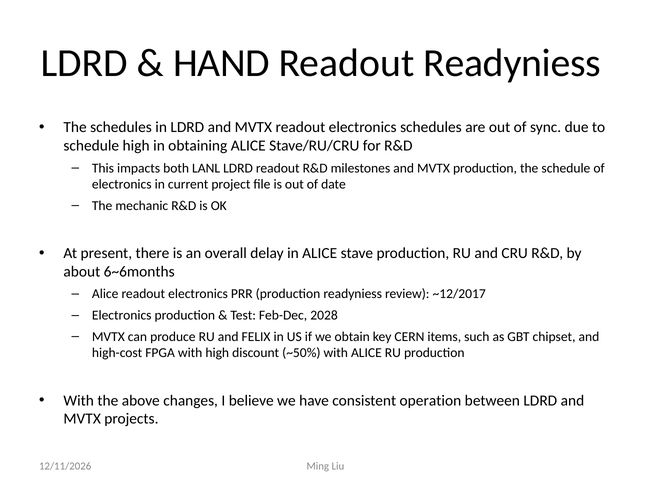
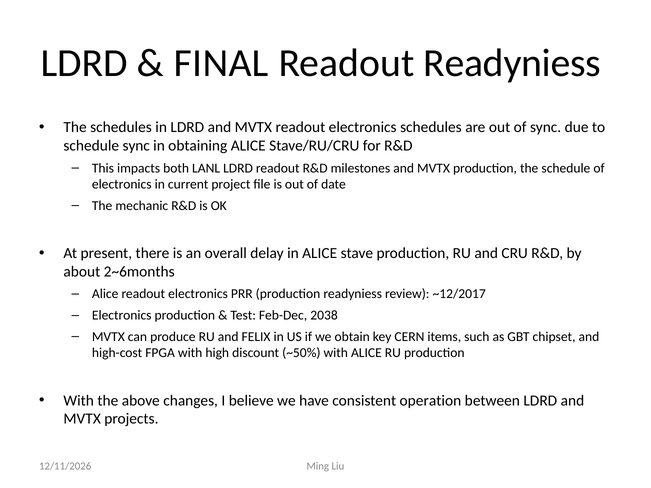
HAND: HAND -> FINAL (221, 63)
schedule high: high -> sync (136, 146)
6~6months: 6~6months -> 2~6months (139, 272)
2028: 2028 -> 2038 (324, 316)
